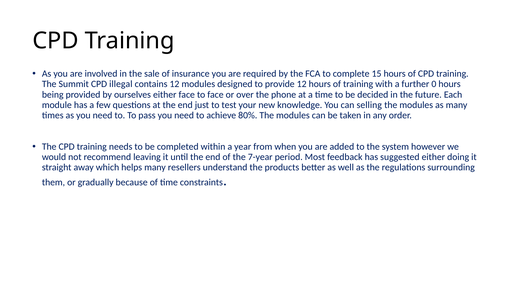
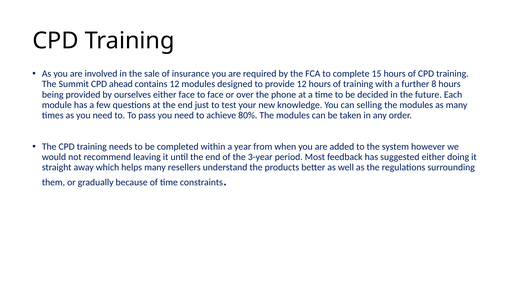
illegal: illegal -> ahead (121, 84)
0: 0 -> 8 (434, 84)
7-year: 7-year -> 3-year (260, 157)
